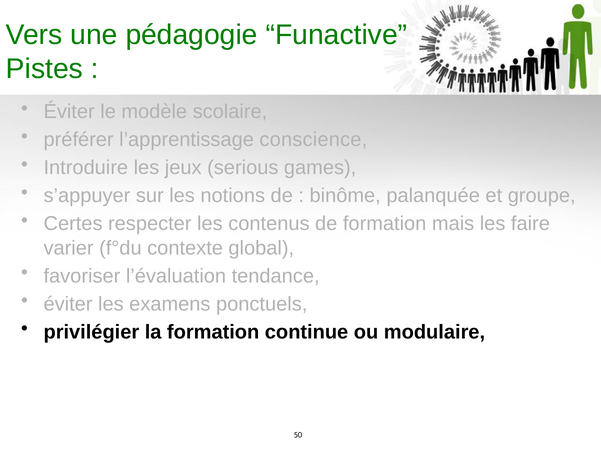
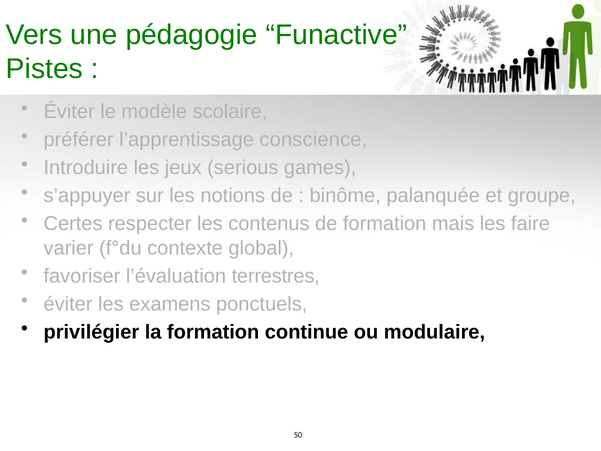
tendance: tendance -> terrestres (276, 276)
